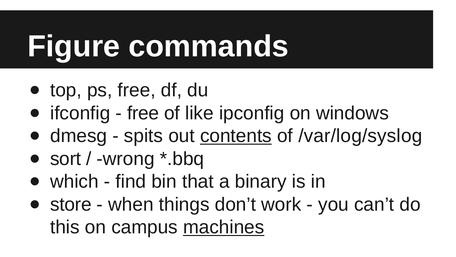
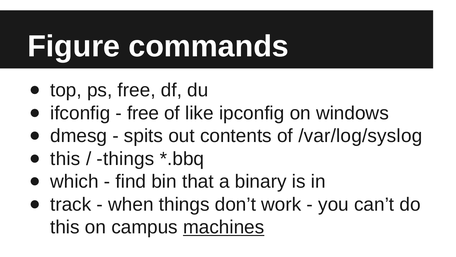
contents underline: present -> none (236, 136)
sort: sort -> this (65, 159)
wrong: wrong -> things (125, 159)
store: store -> track (71, 204)
